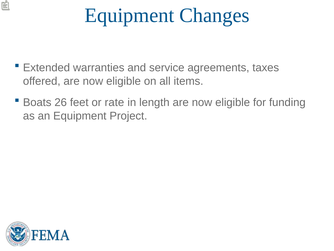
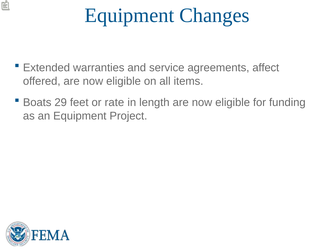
taxes: taxes -> affect (266, 68)
26: 26 -> 29 (61, 102)
